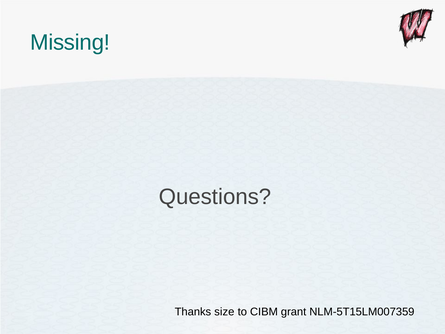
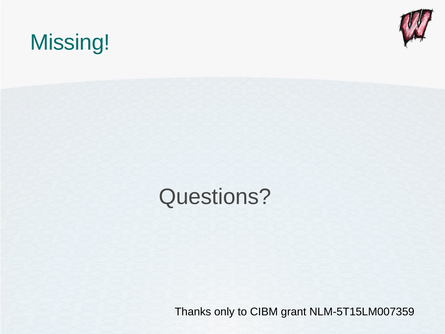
size: size -> only (224, 312)
